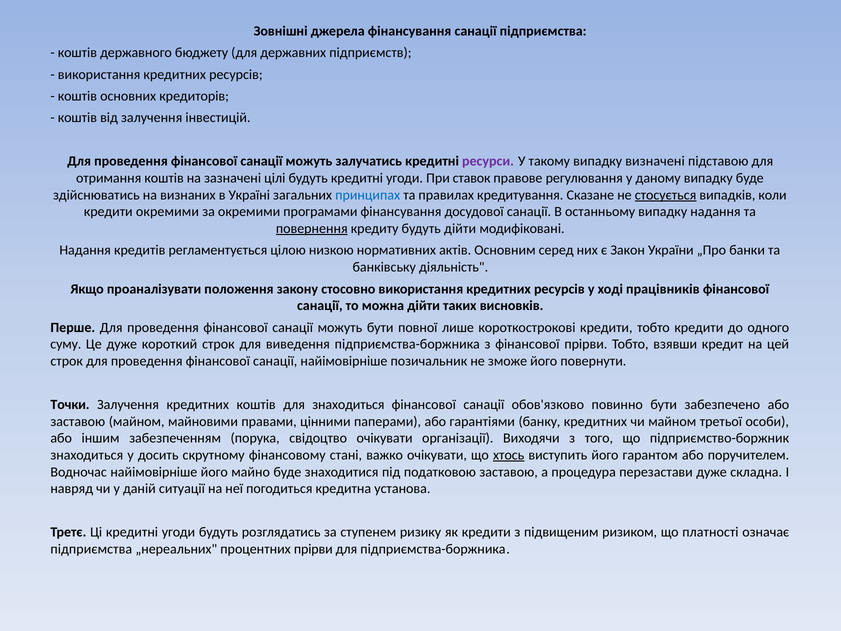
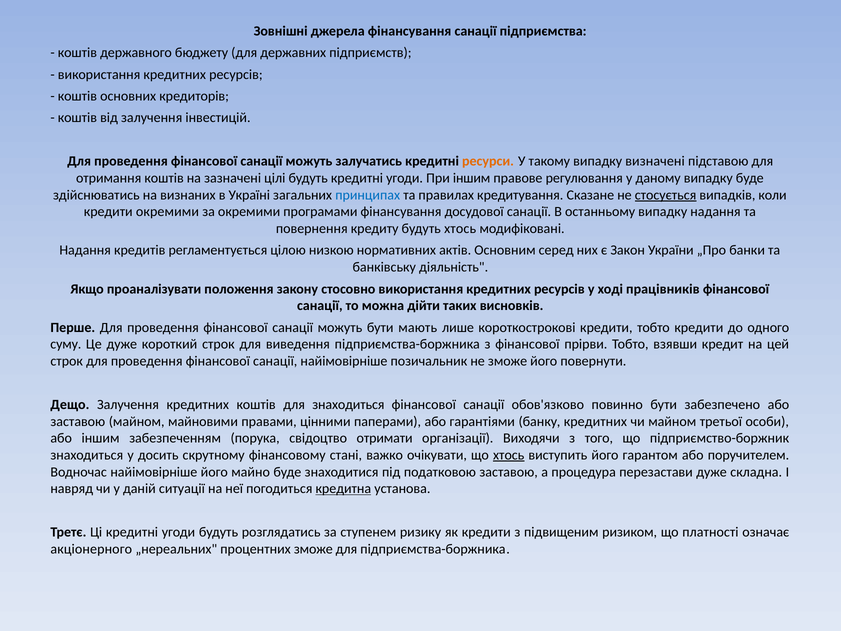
ресурси colour: purple -> orange (488, 161)
При ставок: ставок -> іншим (472, 178)
повернення underline: present -> none (312, 229)
будуть дійти: дійти -> хтось (460, 229)
повної: повної -> мають (418, 327)
Точки: Точки -> Дещо (70, 404)
свідоцтво очікувати: очікувати -> отримати (385, 438)
кредитна underline: none -> present (343, 489)
підприємства: підприємства -> акціонерного (91, 549)
процентних прірви: прірви -> зможе (313, 549)
